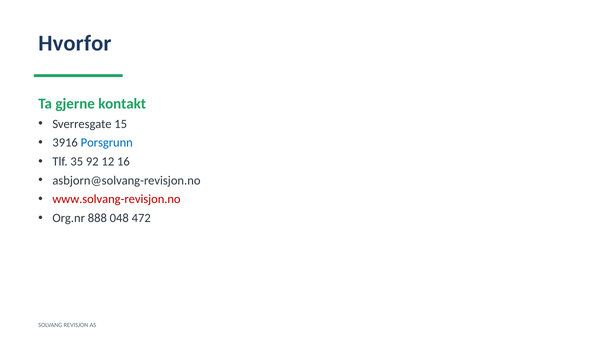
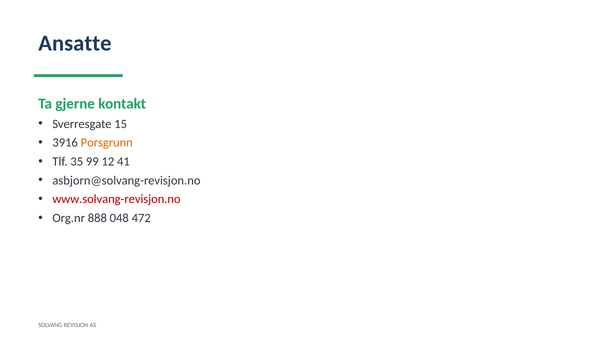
Hvorfor: Hvorfor -> Ansatte (75, 43)
Porsgrunn colour: blue -> orange (107, 143)
92: 92 -> 99 (92, 161)
16: 16 -> 41 (123, 161)
